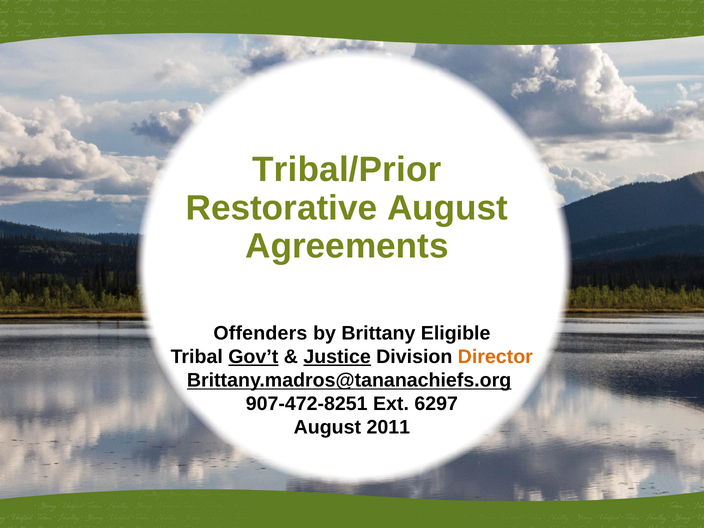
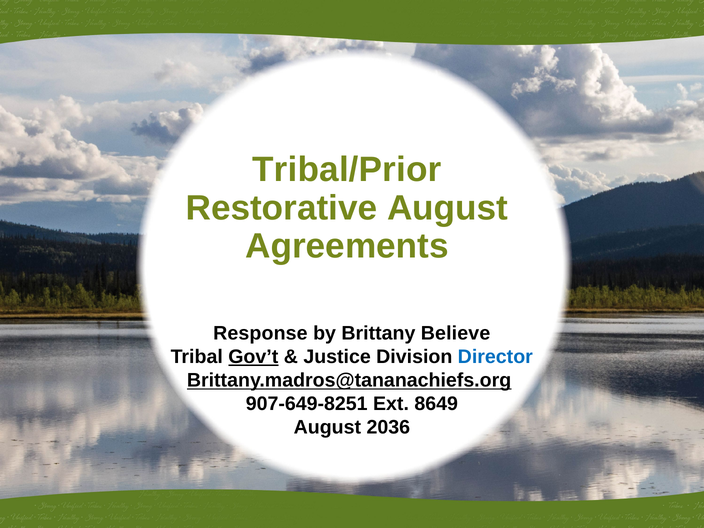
Offenders: Offenders -> Response (260, 333)
Eligible: Eligible -> Believe (456, 333)
Justice underline: present -> none (337, 357)
Director colour: orange -> blue (495, 357)
907-472-8251: 907-472-8251 -> 907-649-8251 (307, 404)
6297: 6297 -> 8649 (436, 404)
2011: 2011 -> 2036 (388, 427)
